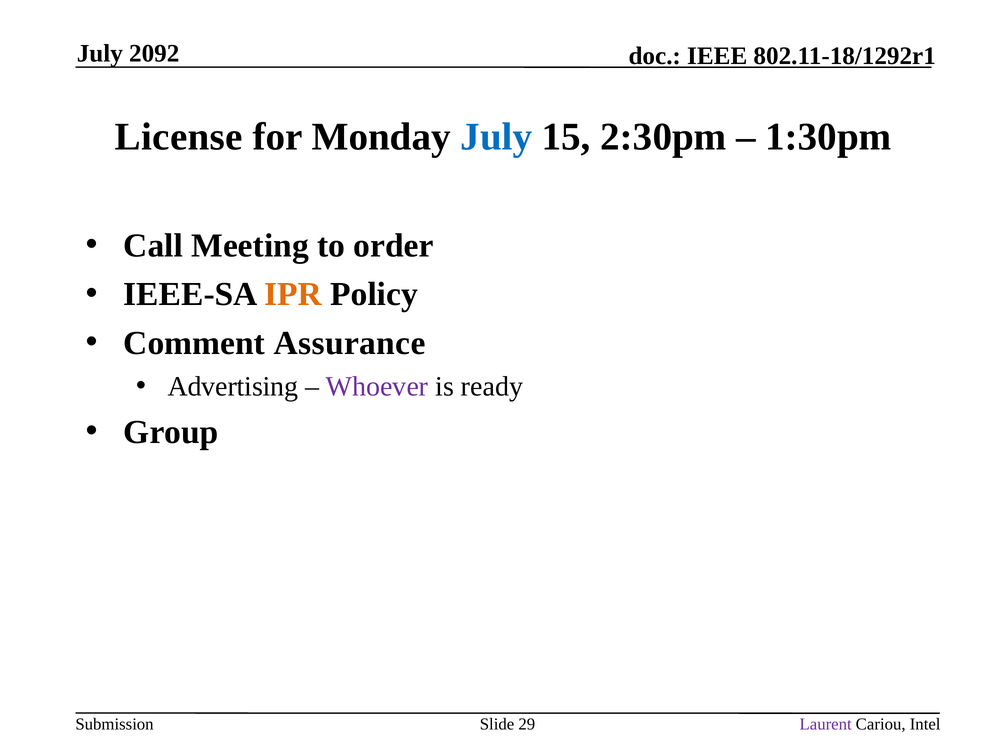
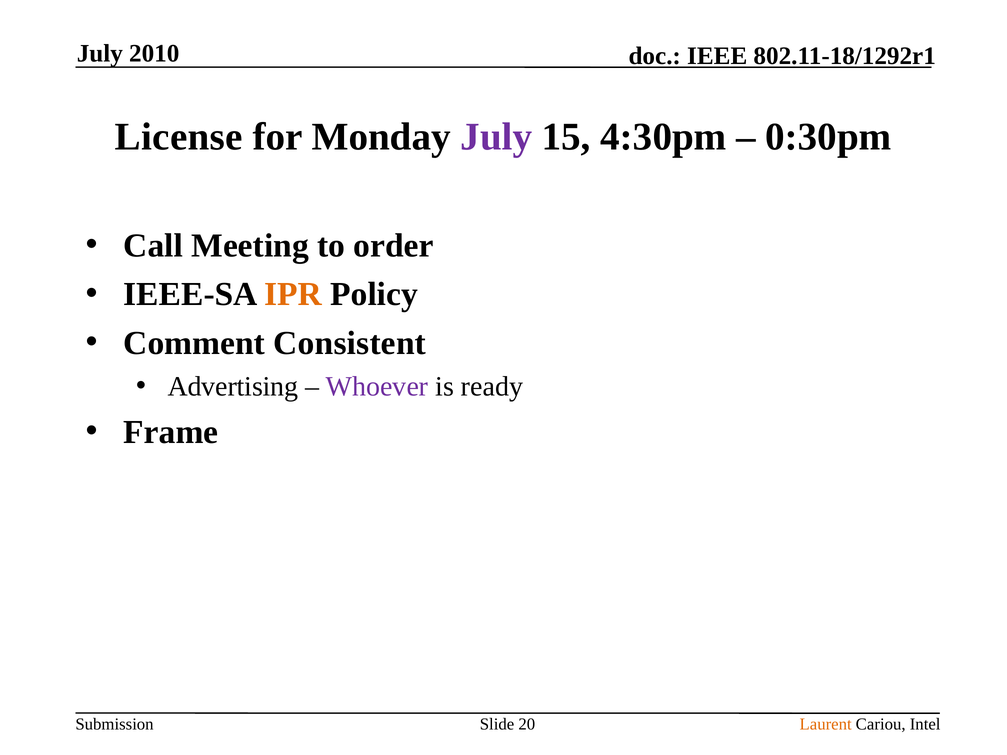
2092: 2092 -> 2010 (154, 53)
July colour: blue -> purple (496, 137)
2:30pm: 2:30pm -> 4:30pm (663, 137)
1:30pm: 1:30pm -> 0:30pm (828, 137)
Assurance: Assurance -> Consistent (350, 343)
Group: Group -> Frame (171, 432)
29: 29 -> 20 (527, 724)
Laurent colour: purple -> orange (826, 724)
